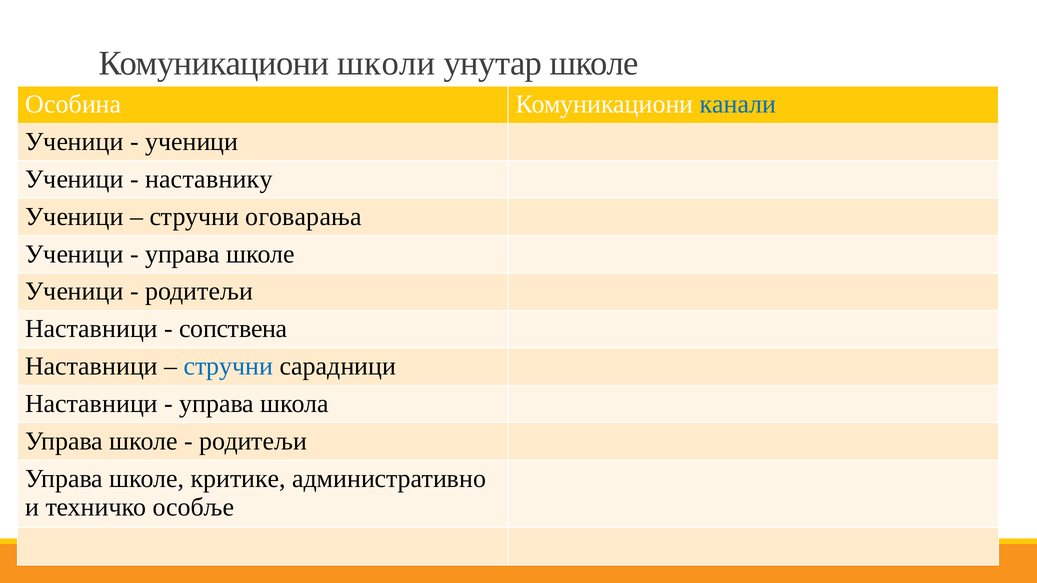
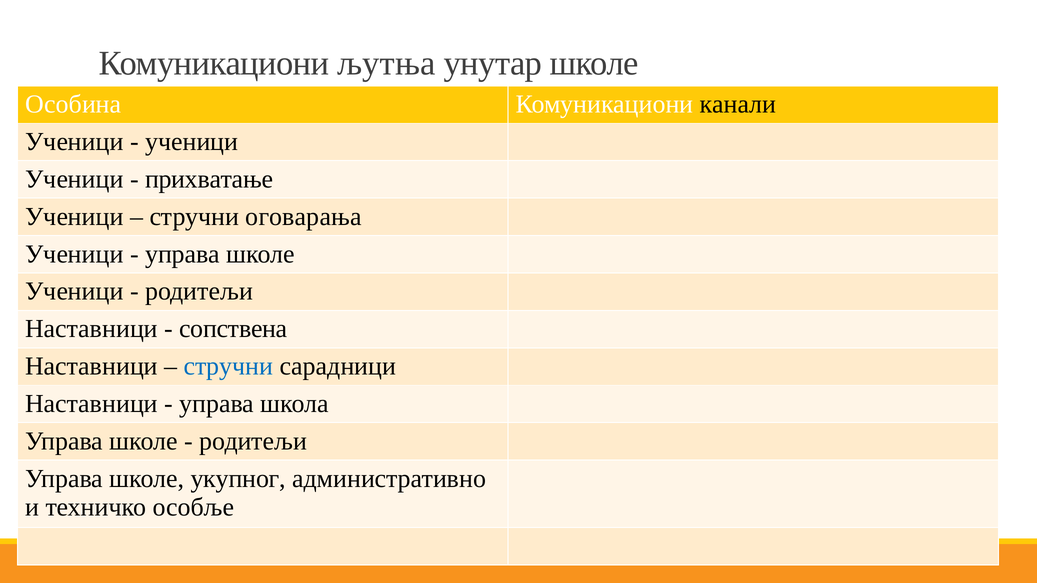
школи: школи -> љутња (386, 64)
канали colour: blue -> black (738, 104)
наставнику: наставнику -> прихватање (209, 179)
критике: критике -> укупног (238, 479)
